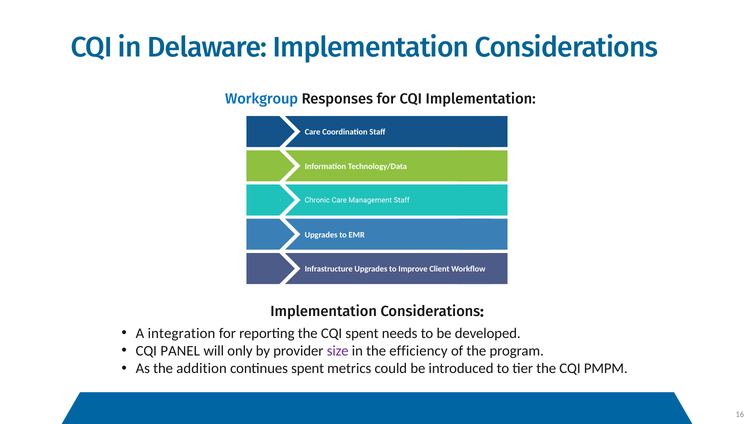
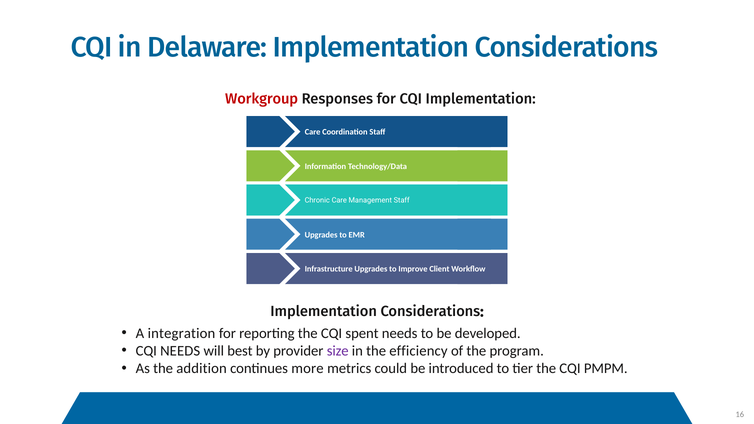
Workgroup colour: blue -> red (262, 99)
CQI PANEL: PANEL -> NEEDS (180, 351)
only: only -> best (240, 351)
continues spent: spent -> more (307, 369)
